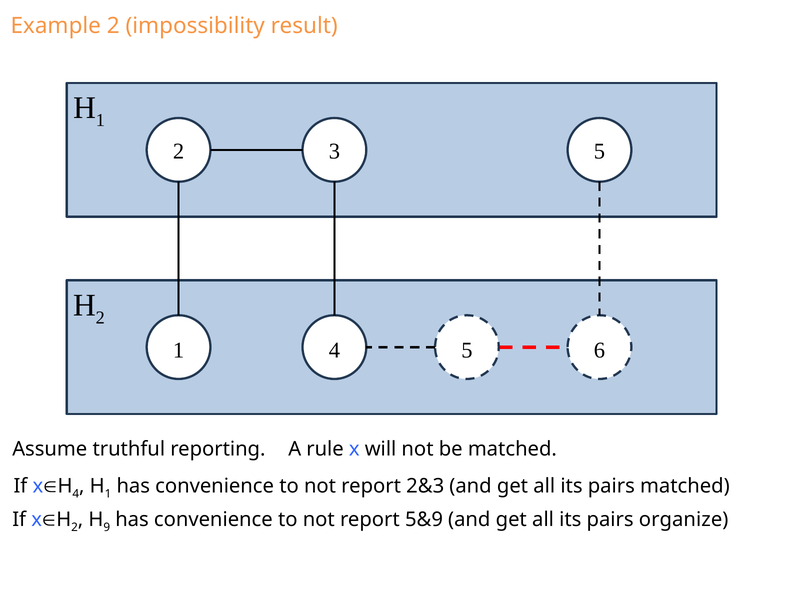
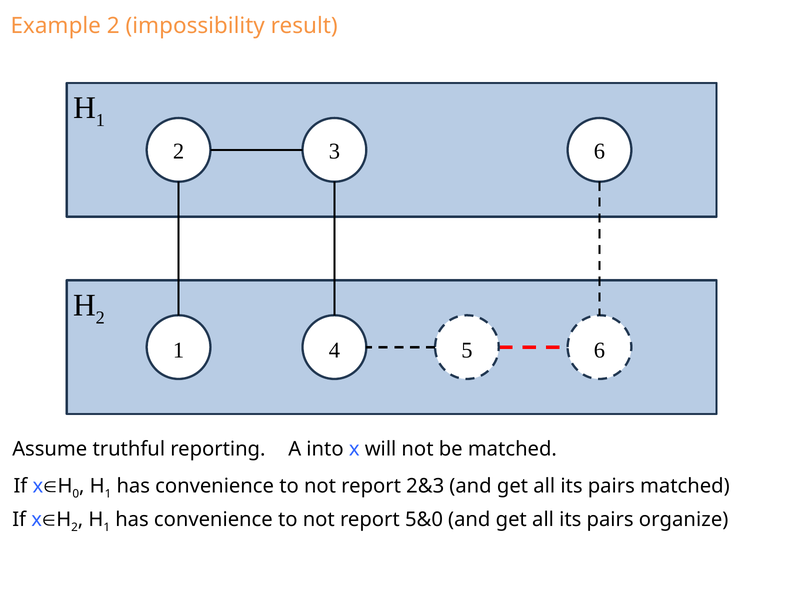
3 5: 5 -> 6 (599, 151)
rule: rule -> into (325, 449)
4: 4 -> 0 (76, 494)
9: 9 -> 1 (107, 527)
5&9: 5&9 -> 5&0 (424, 519)
